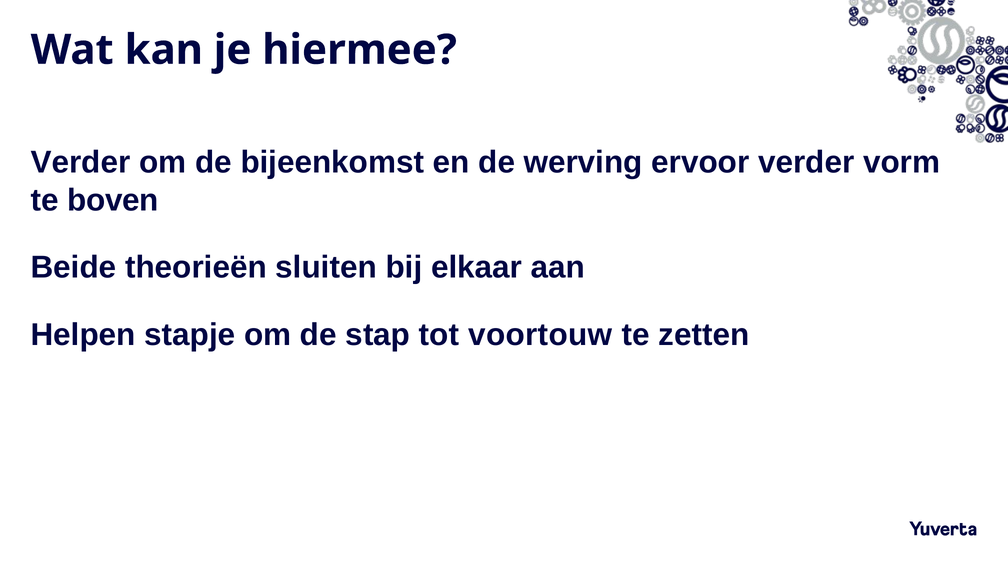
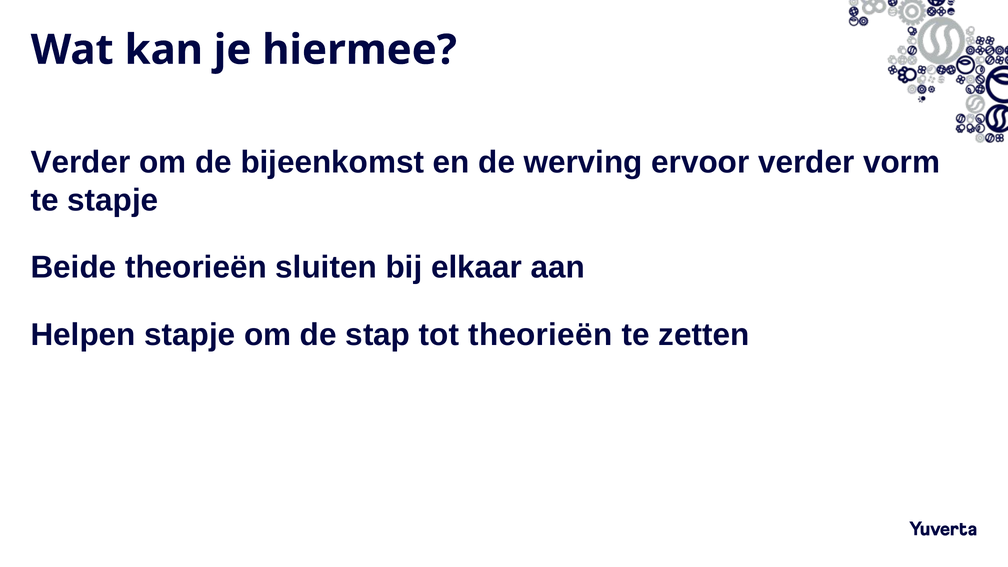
te boven: boven -> stapje (113, 200)
tot voortouw: voortouw -> theorieën (540, 335)
